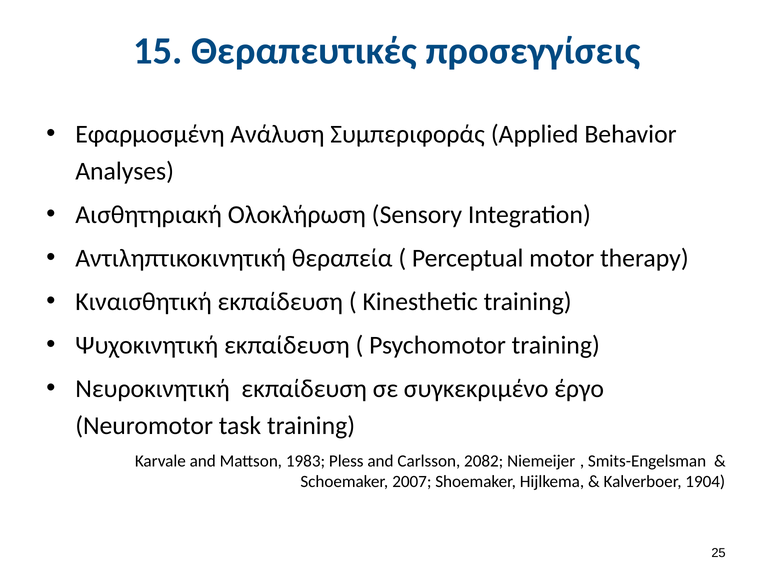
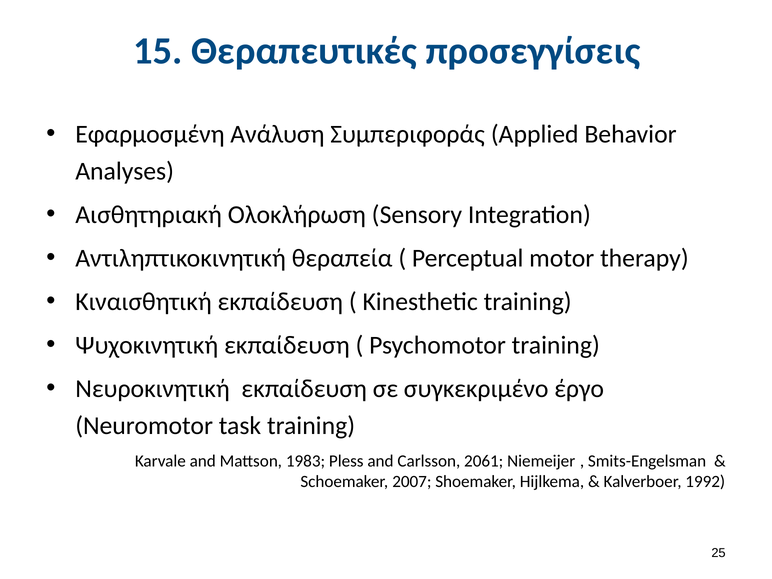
2082: 2082 -> 2061 (484, 461)
1904: 1904 -> 1992 (705, 482)
